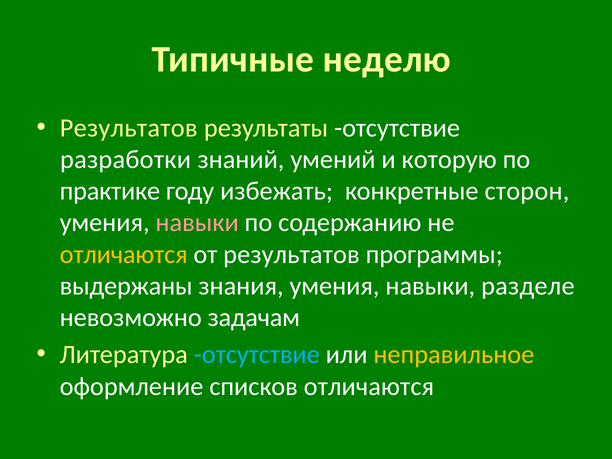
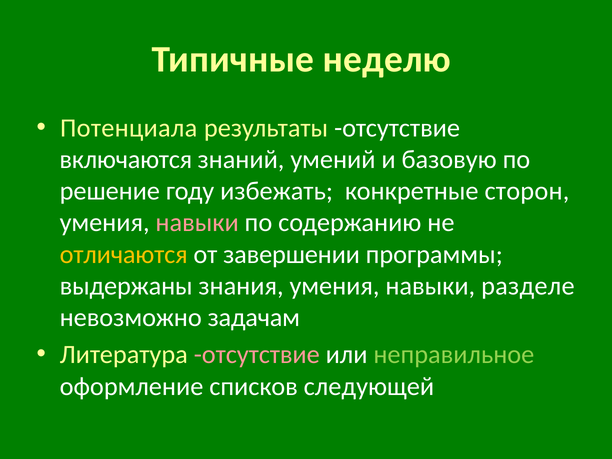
Результатов: Результатов -> Потенциала (129, 128)
разработки: разработки -> включаются (126, 159)
которую: которую -> базовую (449, 159)
практике: практике -> решение (110, 191)
от результатов: результатов -> завершении (292, 254)
отсутствие colour: light blue -> pink (257, 355)
неправильное colour: yellow -> light green (454, 355)
списков отличаются: отличаются -> следующей (369, 386)
